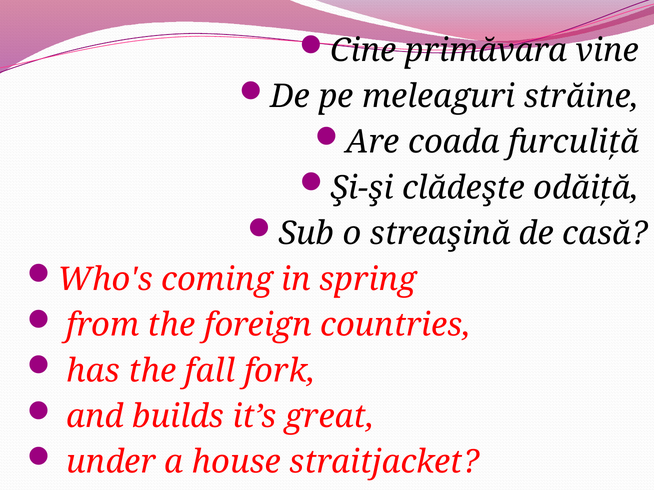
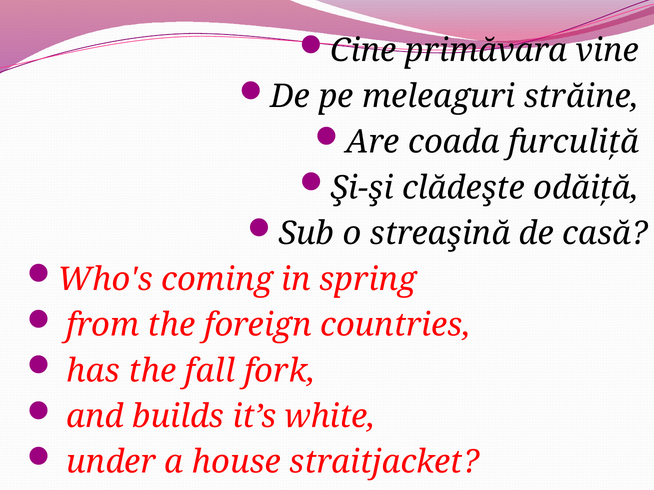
great: great -> white (330, 417)
